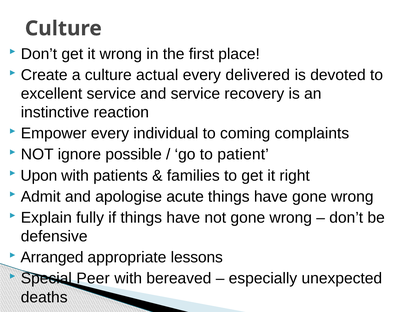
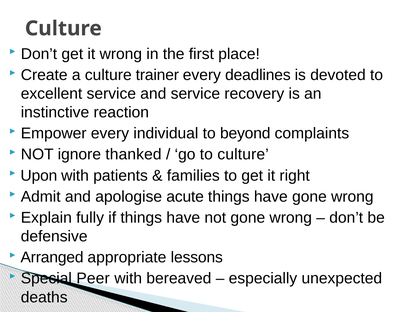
actual: actual -> trainer (157, 75)
delivered: delivered -> deadlines (258, 75)
coming: coming -> beyond (245, 133)
possible: possible -> thanked (133, 154)
to patient: patient -> culture (243, 154)
